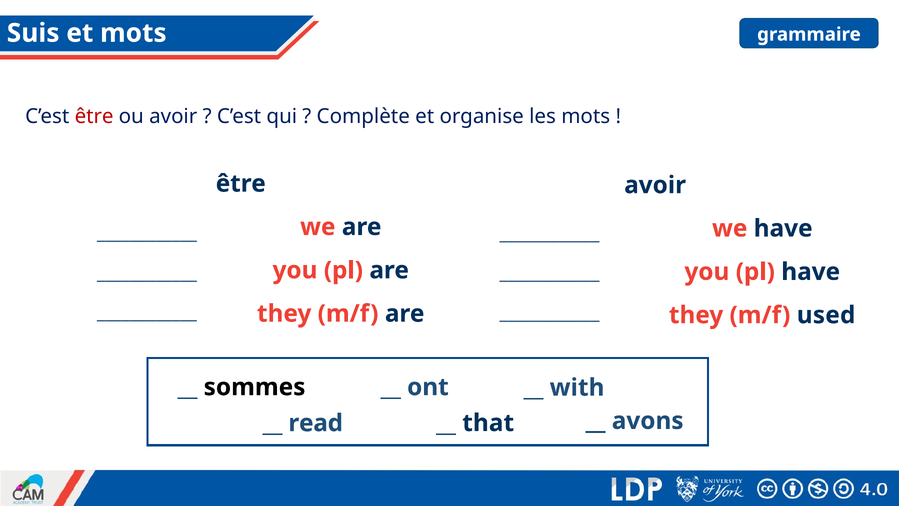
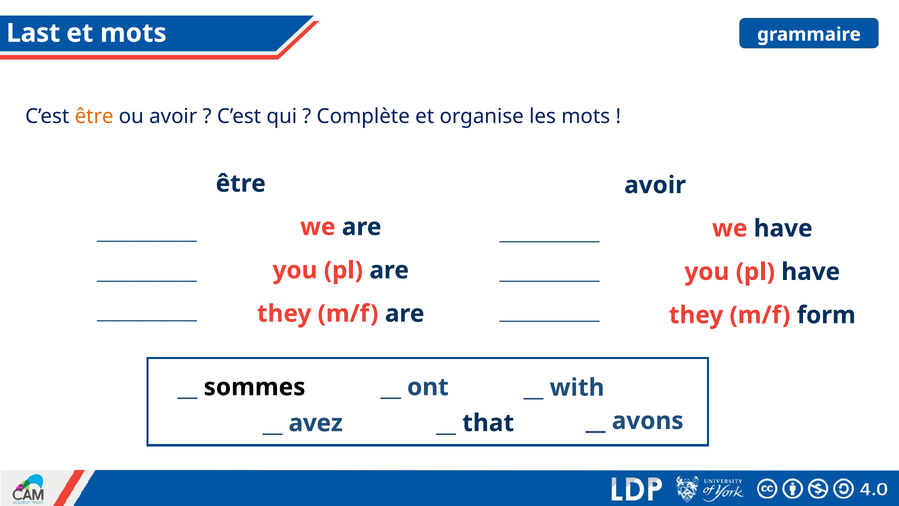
Suis: Suis -> Last (33, 33)
être colour: red -> orange (94, 116)
used: used -> form (826, 315)
read: read -> avez (316, 423)
